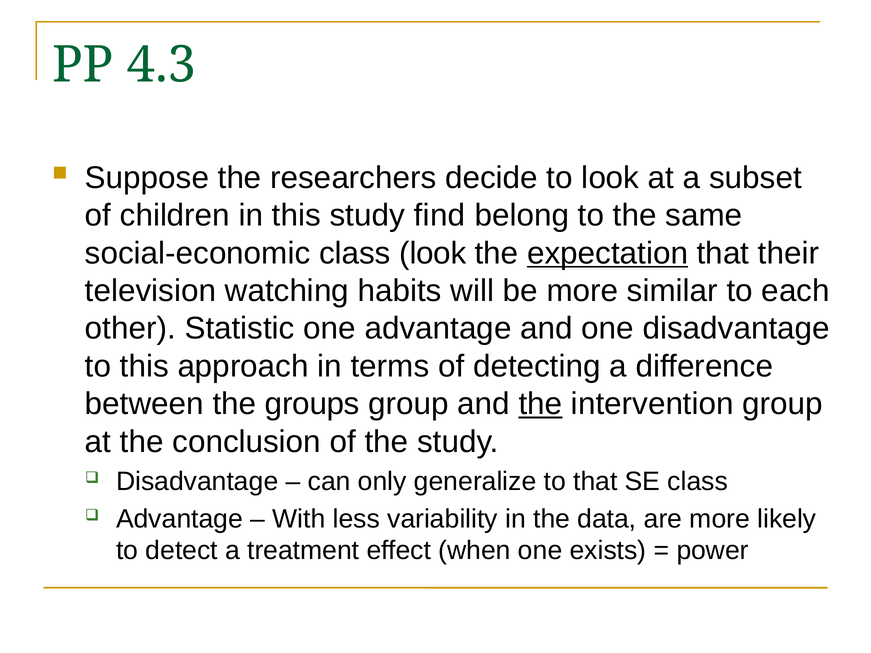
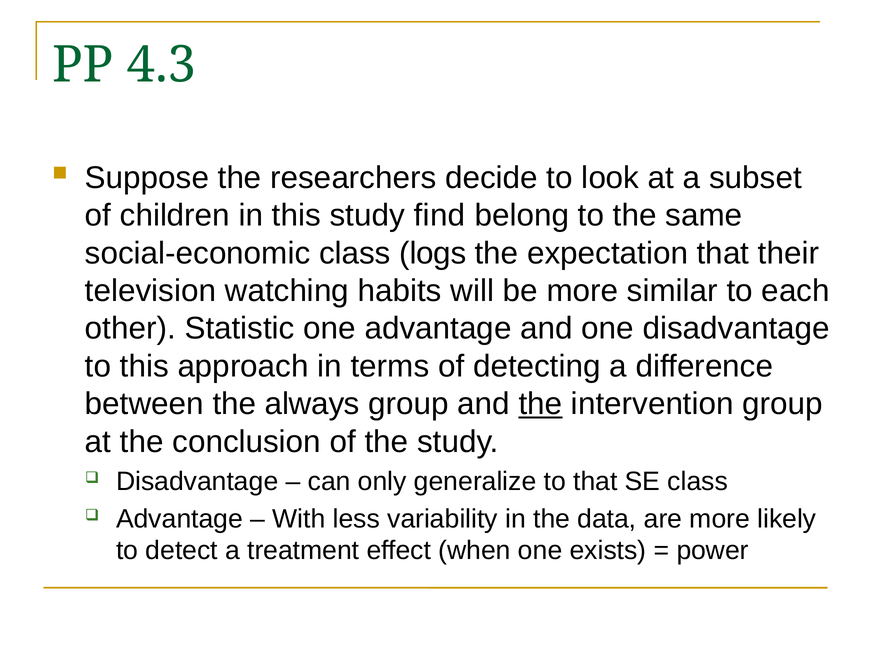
class look: look -> logs (433, 253)
expectation underline: present -> none (608, 253)
groups: groups -> always (312, 404)
